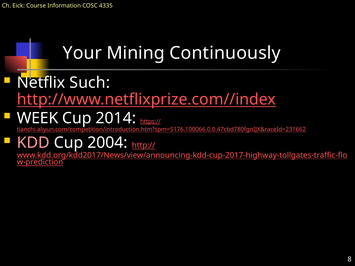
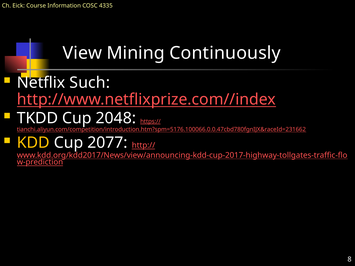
Your: Your -> View (82, 53)
WEEK: WEEK -> TKDD (38, 118)
2014: 2014 -> 2048 (116, 118)
KDD colour: pink -> yellow (33, 143)
2004: 2004 -> 2077 (107, 143)
